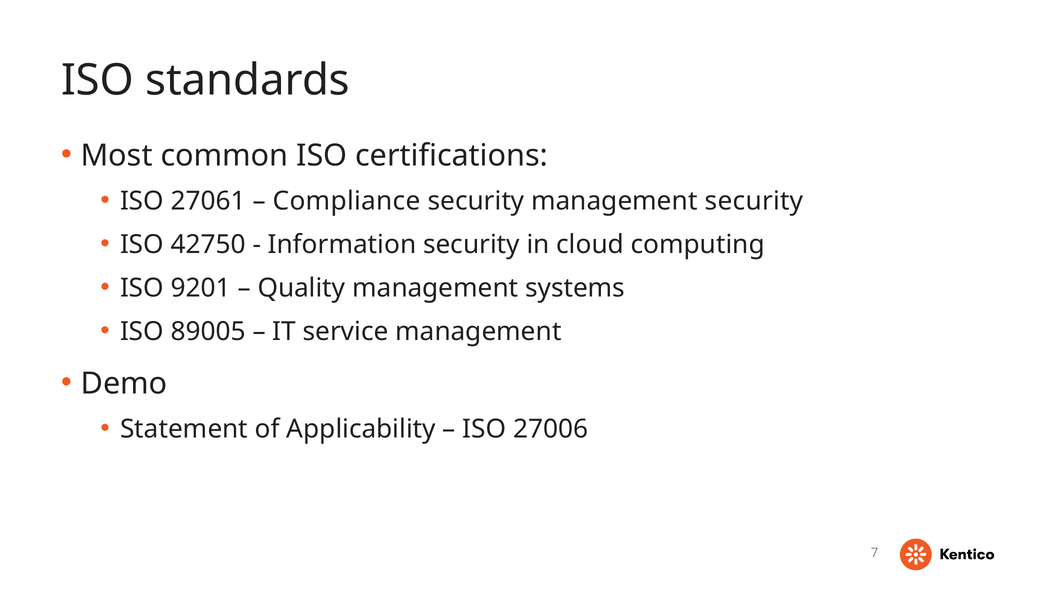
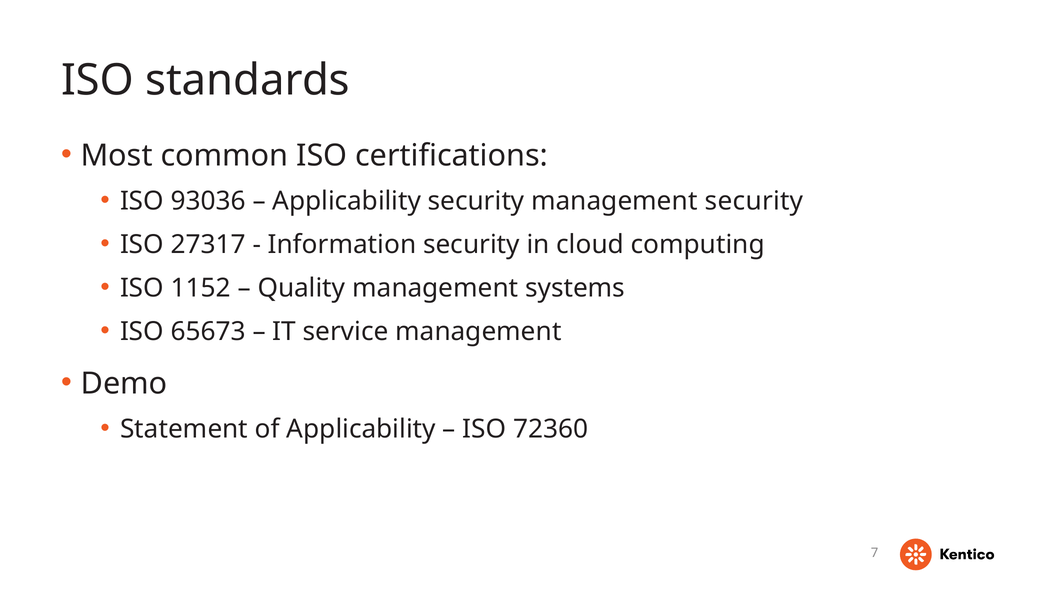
27061: 27061 -> 93036 (208, 201)
Compliance: Compliance -> Applicability (347, 201)
42750: 42750 -> 27317 (208, 245)
9201: 9201 -> 1152 (201, 288)
89005: 89005 -> 65673 (208, 332)
27006: 27006 -> 72360 (551, 430)
